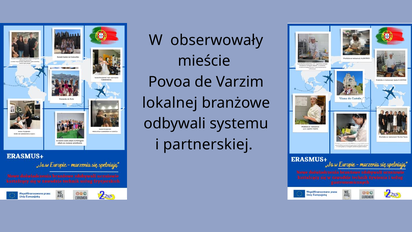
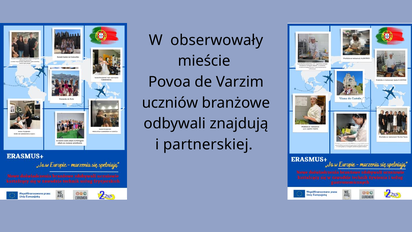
lokalnej: lokalnej -> uczniów (170, 103)
systemu: systemu -> znajdują (239, 124)
